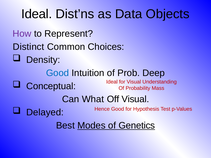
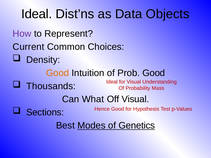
Distinct: Distinct -> Current (29, 47)
Good colour: blue -> orange (57, 73)
Prob Deep: Deep -> Good (154, 73)
Conceptual: Conceptual -> Thousands (51, 86)
Delayed: Delayed -> Sections (45, 113)
